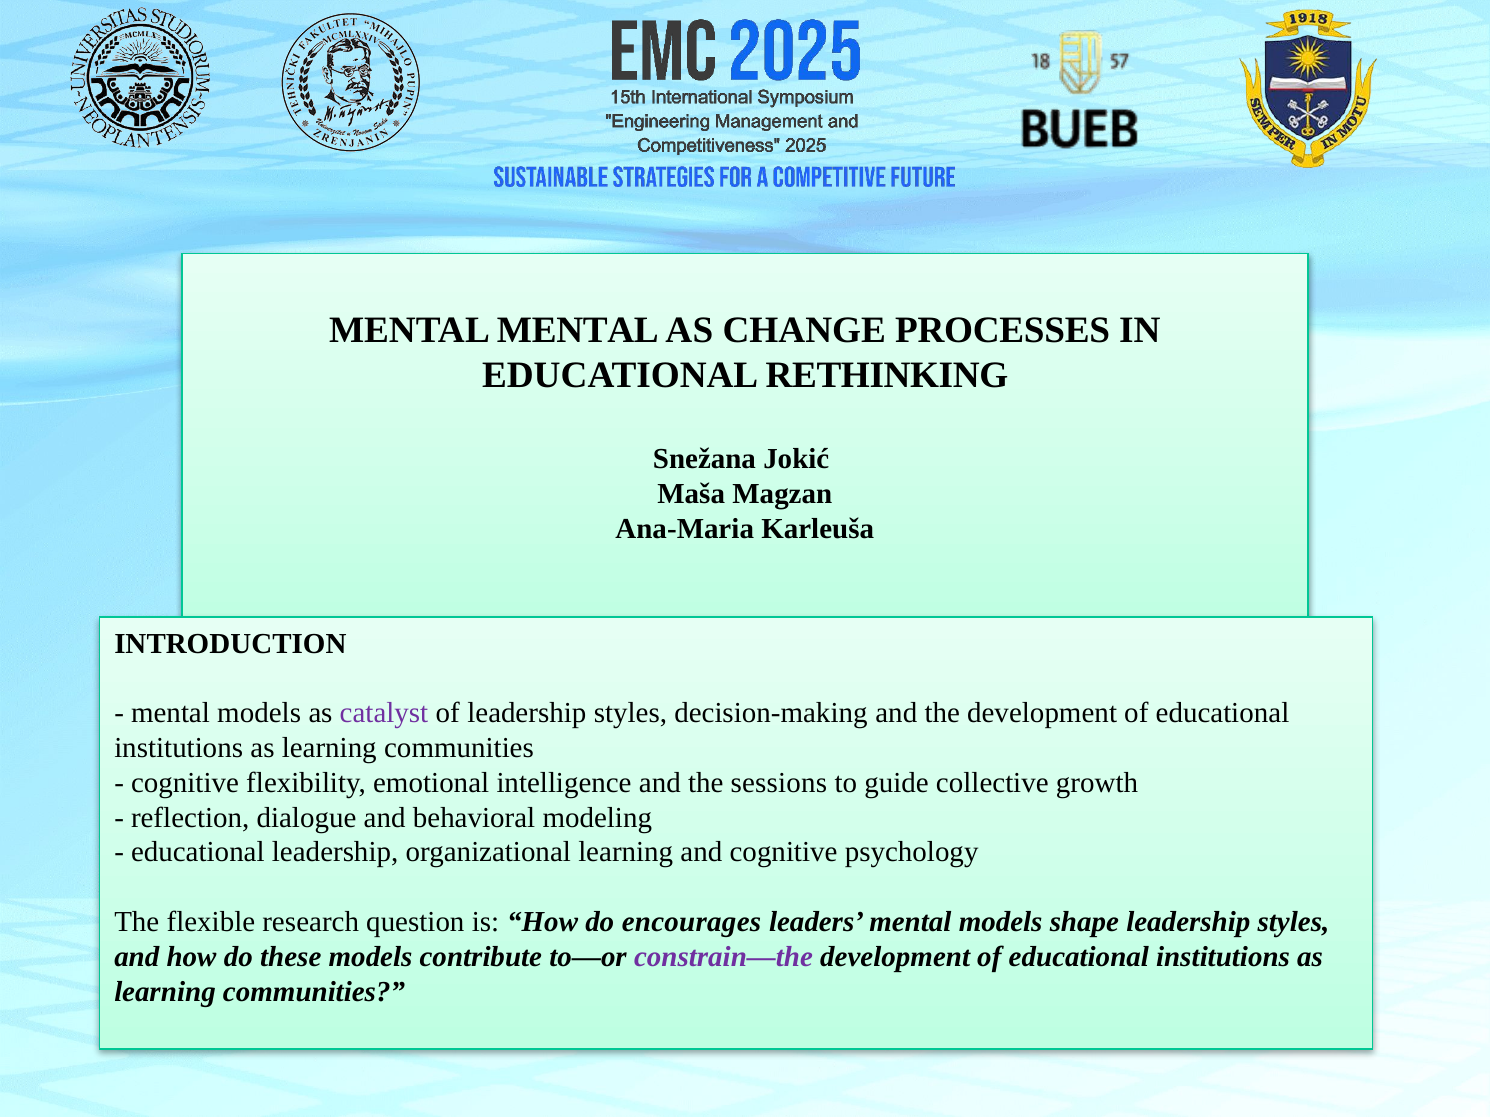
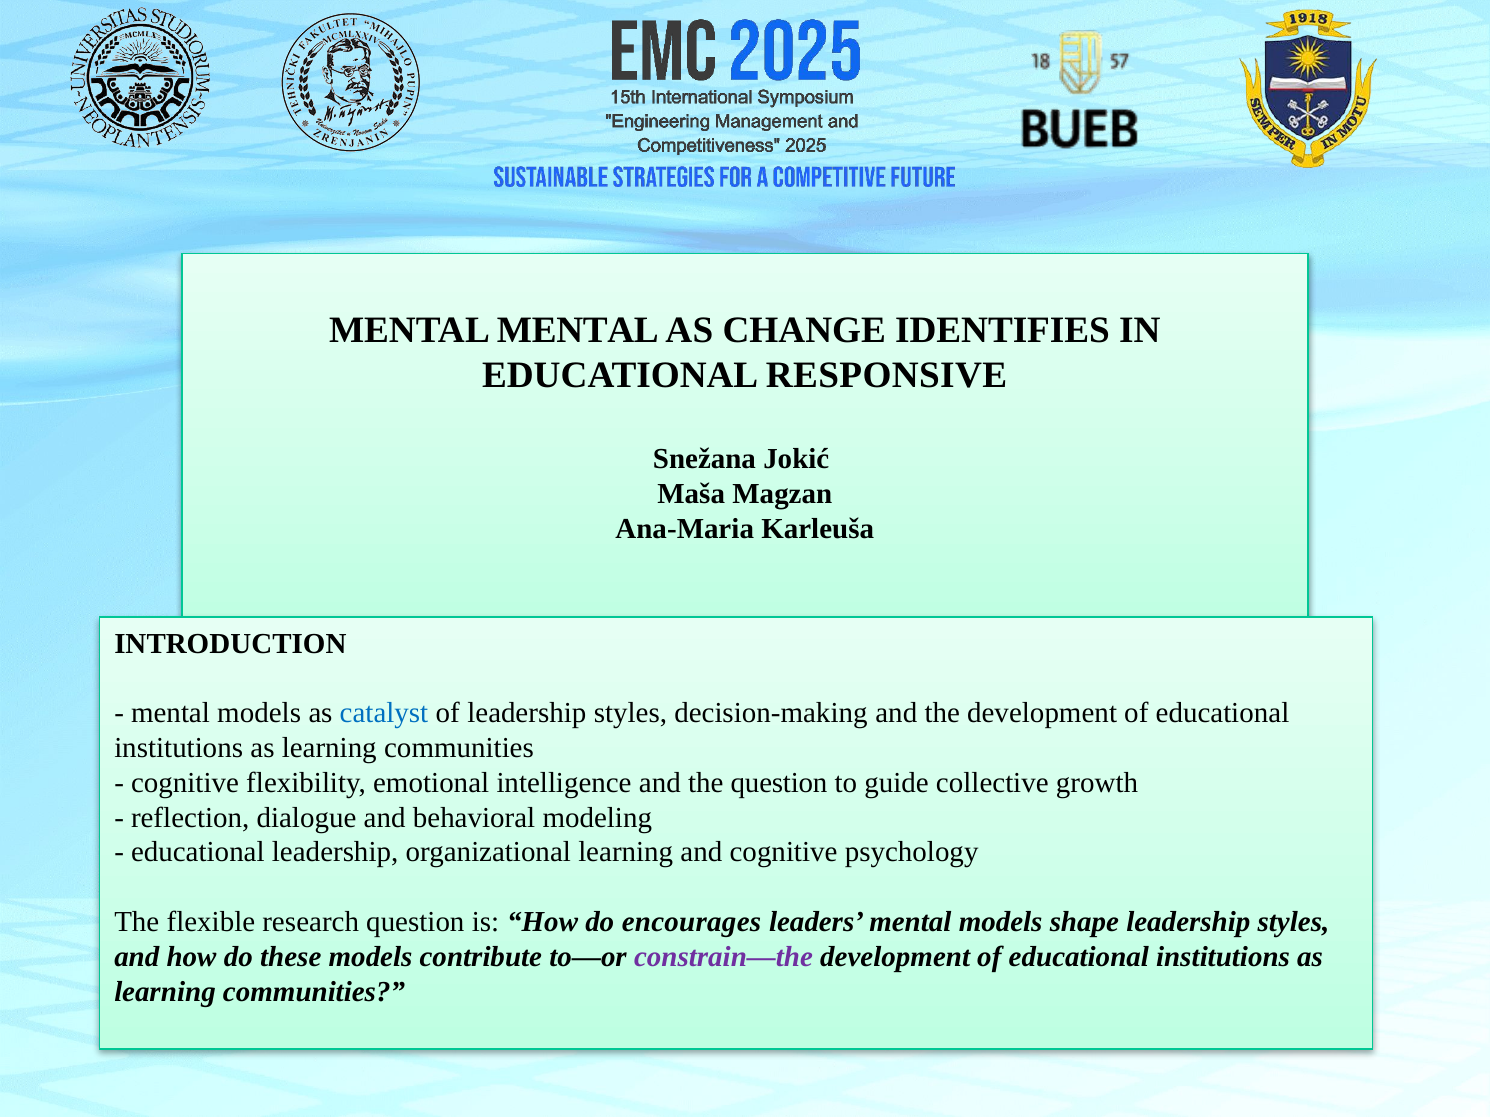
PROCESSES: PROCESSES -> IDENTIFIES (1002, 331)
RETHINKING: RETHINKING -> RESPONSIVE (887, 375)
catalyst colour: purple -> blue (384, 714)
the sessions: sessions -> question (779, 783)
